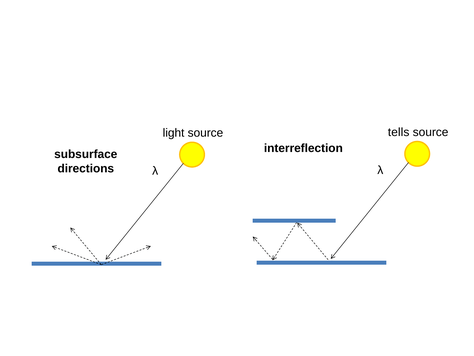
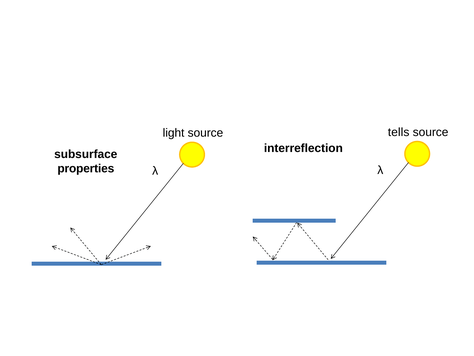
directions: directions -> properties (86, 168)
